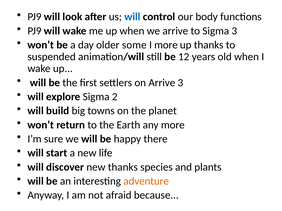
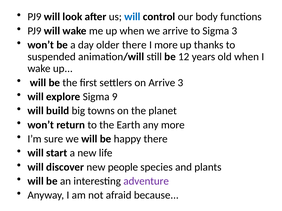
older some: some -> there (134, 45)
2: 2 -> 9 (115, 97)
new thanks: thanks -> people (123, 167)
adventure colour: orange -> purple (146, 181)
